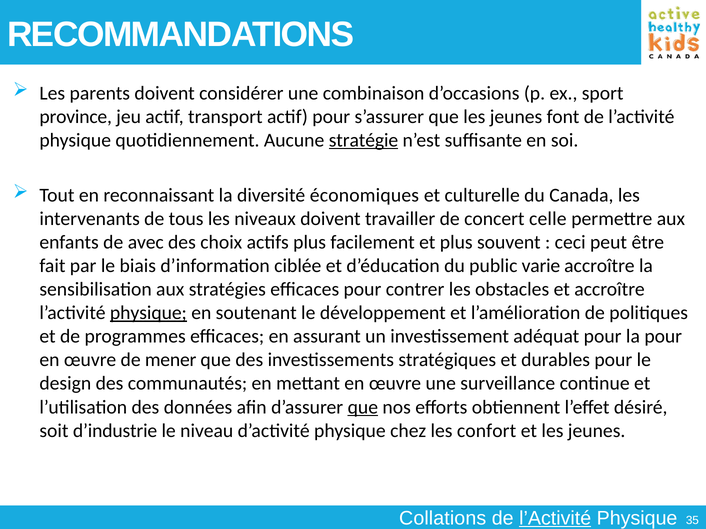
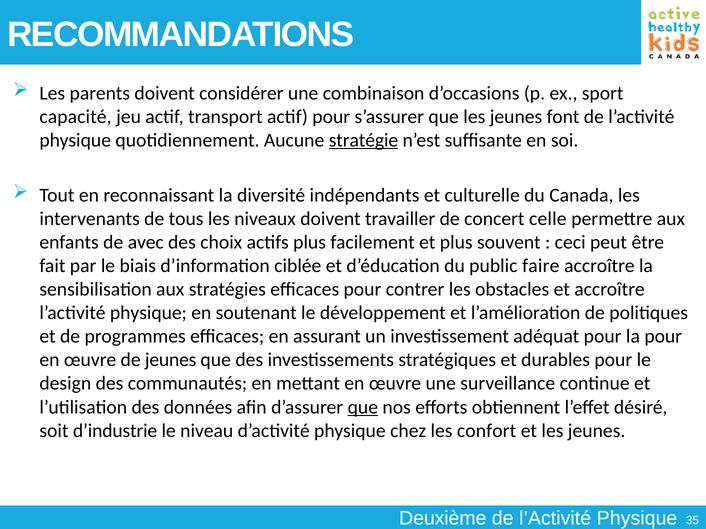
province: province -> capacité (76, 117)
économiques: économiques -> indépendants (365, 195)
varie: varie -> faire (541, 266)
physique underline: present -> none (148, 313)
de mener: mener -> jeunes (171, 360)
Collations: Collations -> Deuxième (443, 519)
l’Activité underline: present -> none (555, 519)
